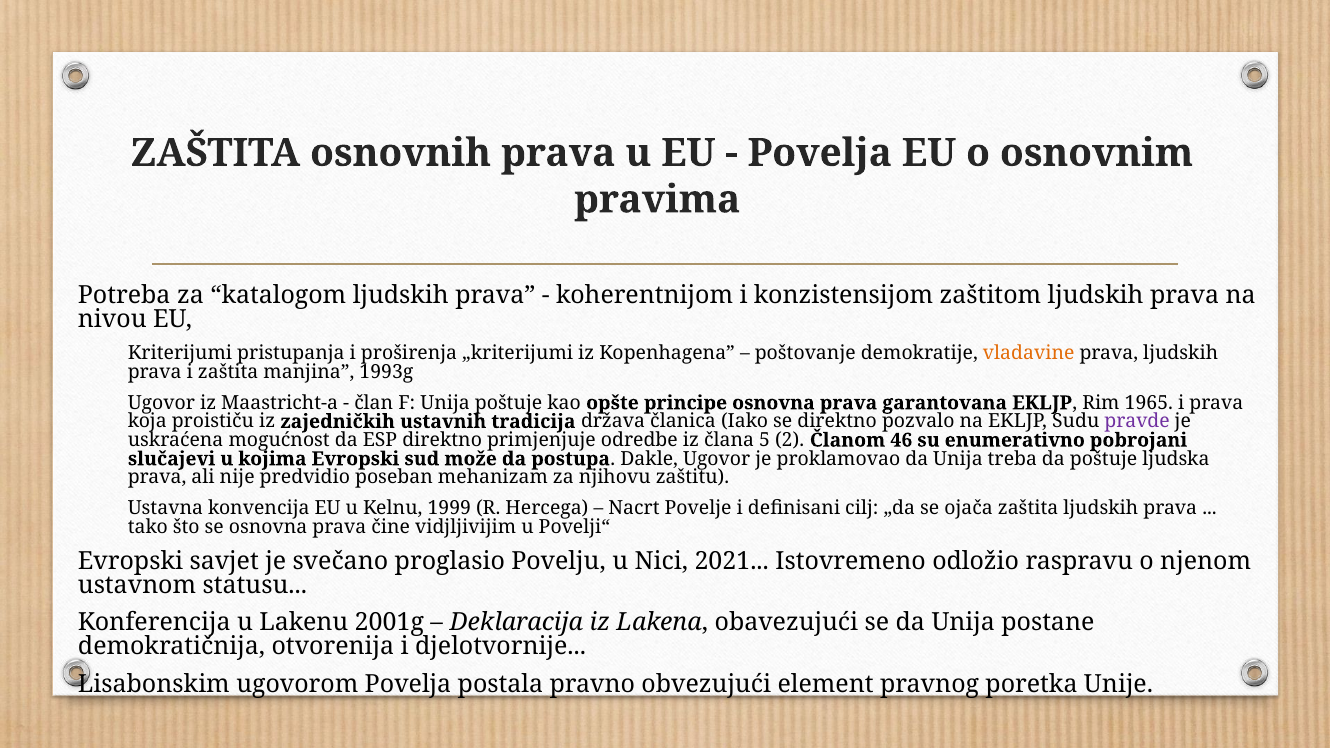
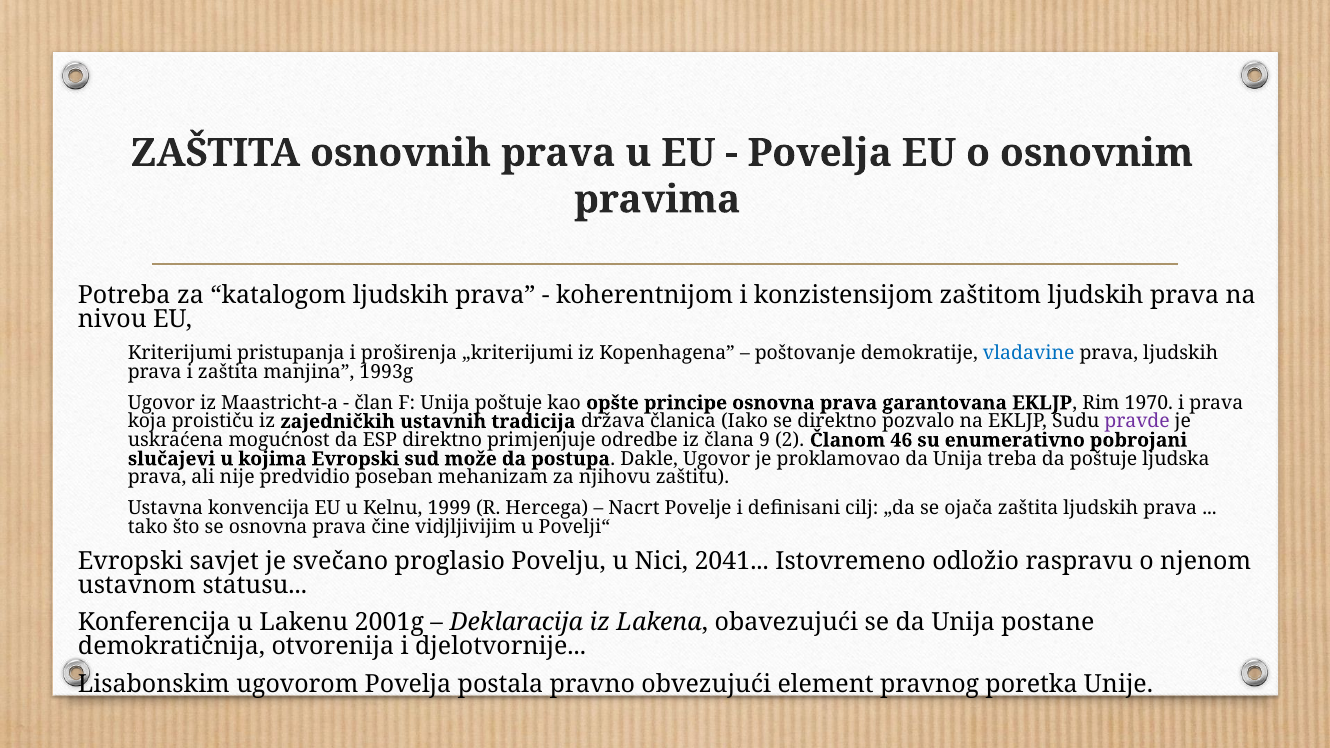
vladavine colour: orange -> blue (1029, 353)
1965: 1965 -> 1970 (1149, 403)
5: 5 -> 9 (765, 440)
2021: 2021 -> 2041 (732, 561)
